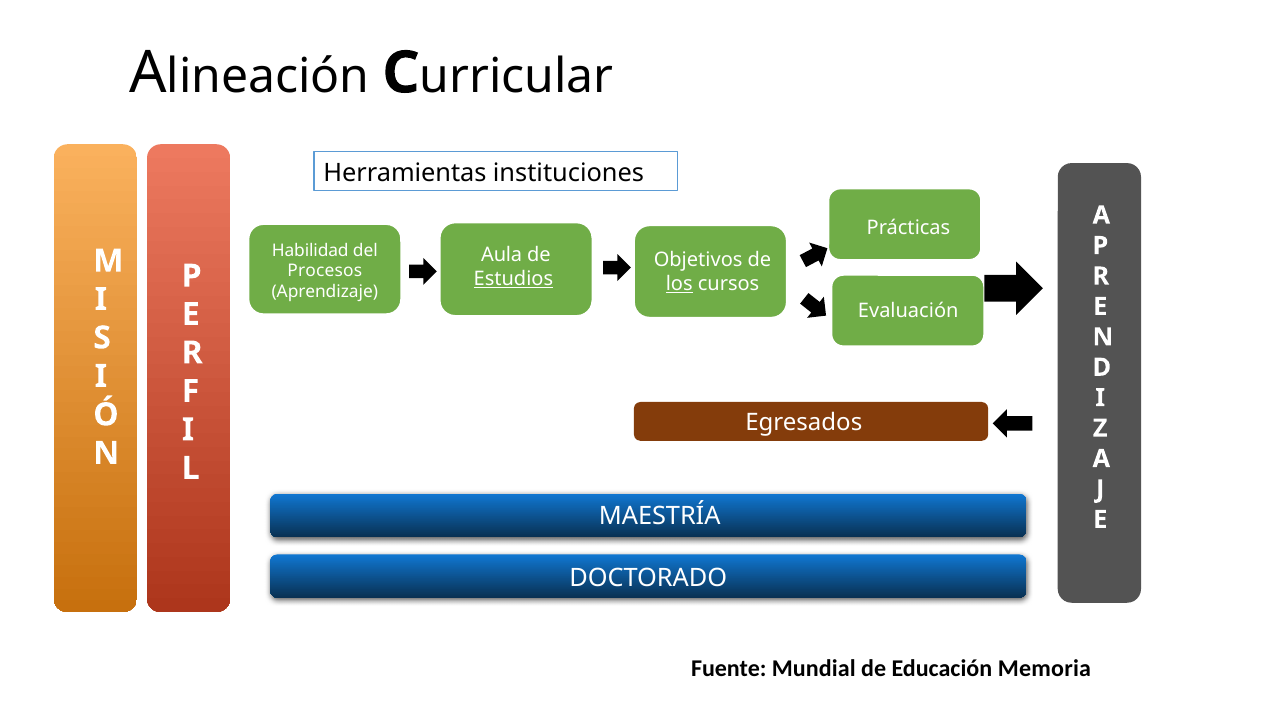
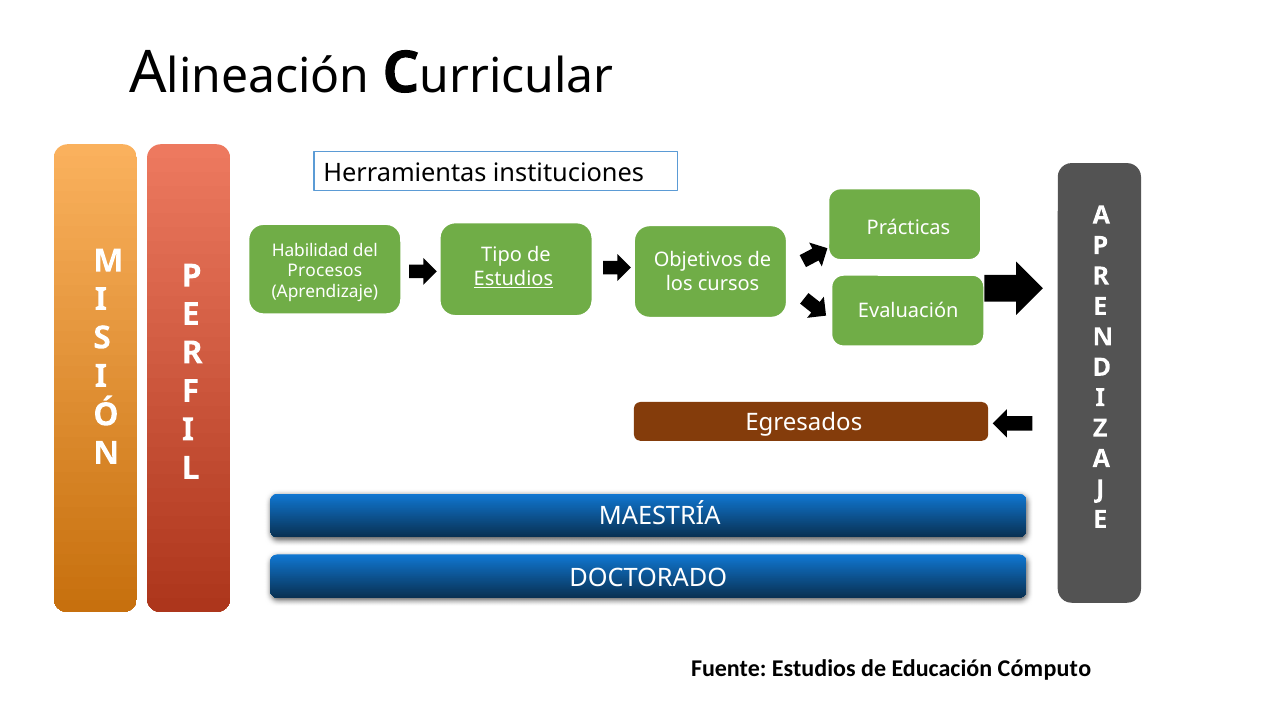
Aula: Aula -> Tipo (502, 255)
los underline: present -> none (679, 284)
Fuente Mundial: Mundial -> Estudios (814, 669)
Memoria: Memoria -> Cómputo (1044, 669)
